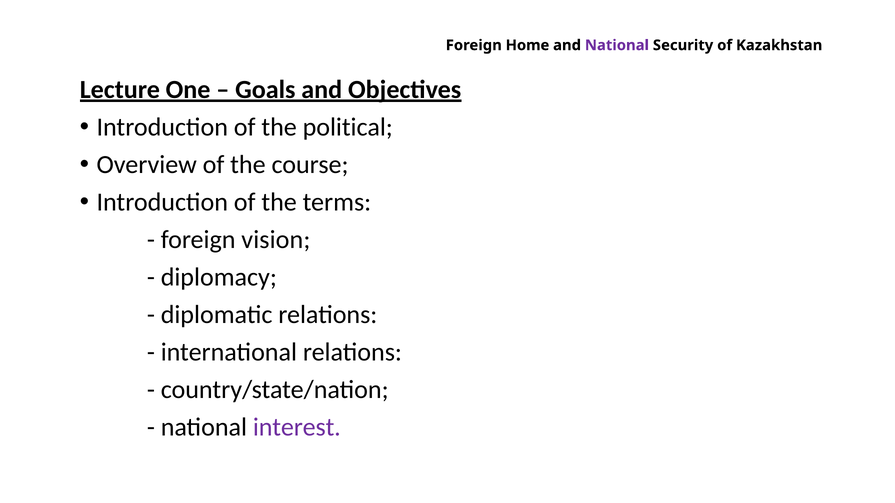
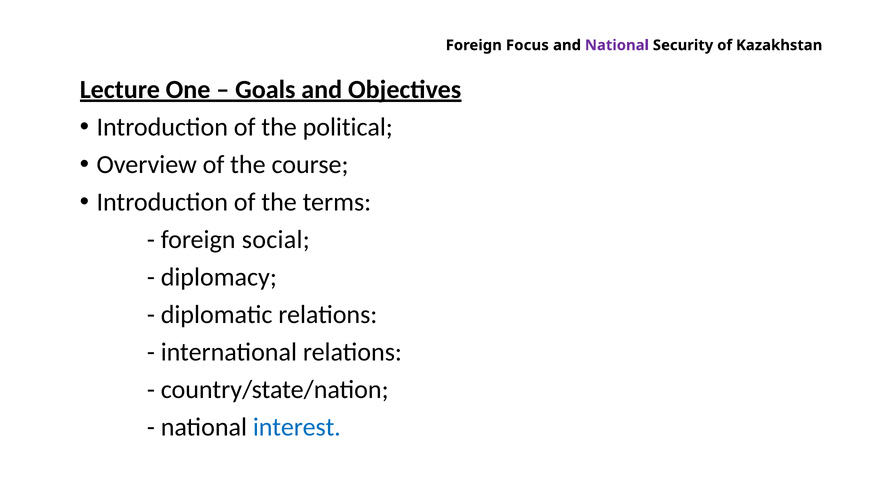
Home: Home -> Focus (527, 45)
vision: vision -> social (276, 240)
interest colour: purple -> blue (297, 427)
